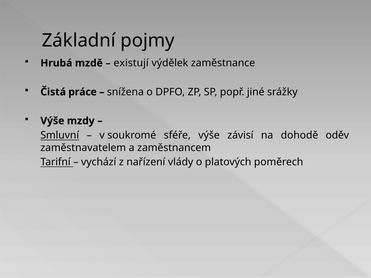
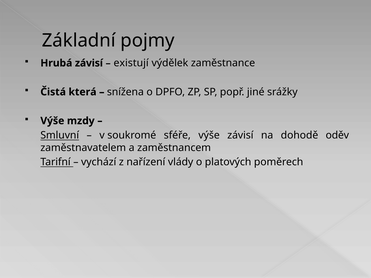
Hrubá mzdě: mzdě -> závisí (89, 63)
práce: práce -> která (82, 92)
